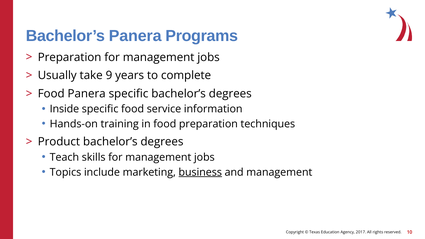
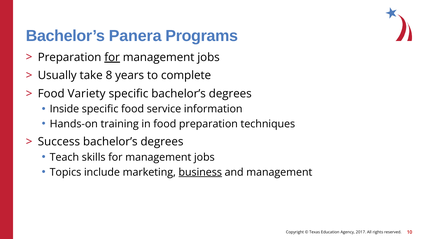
for underline: none -> present (112, 57)
9: 9 -> 8 (109, 75)
Food Panera: Panera -> Variety (87, 94)
Product: Product -> Success (59, 142)
